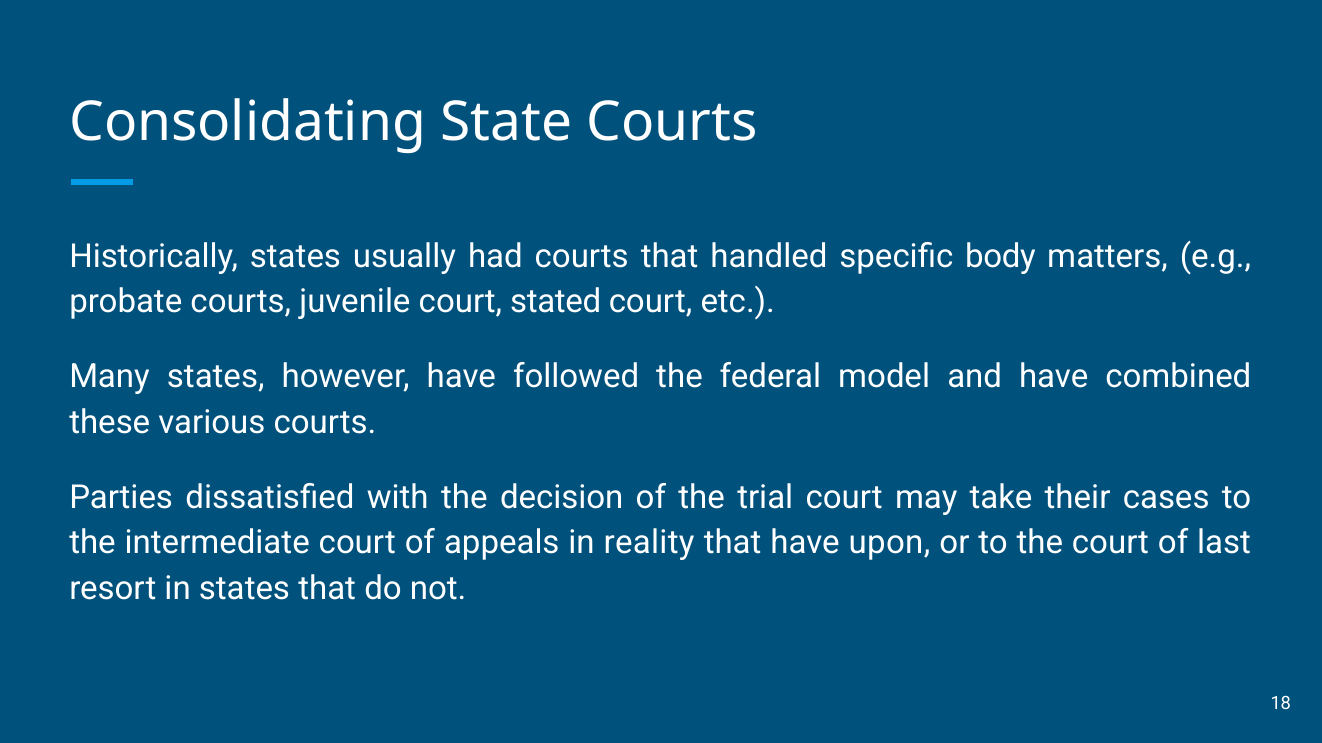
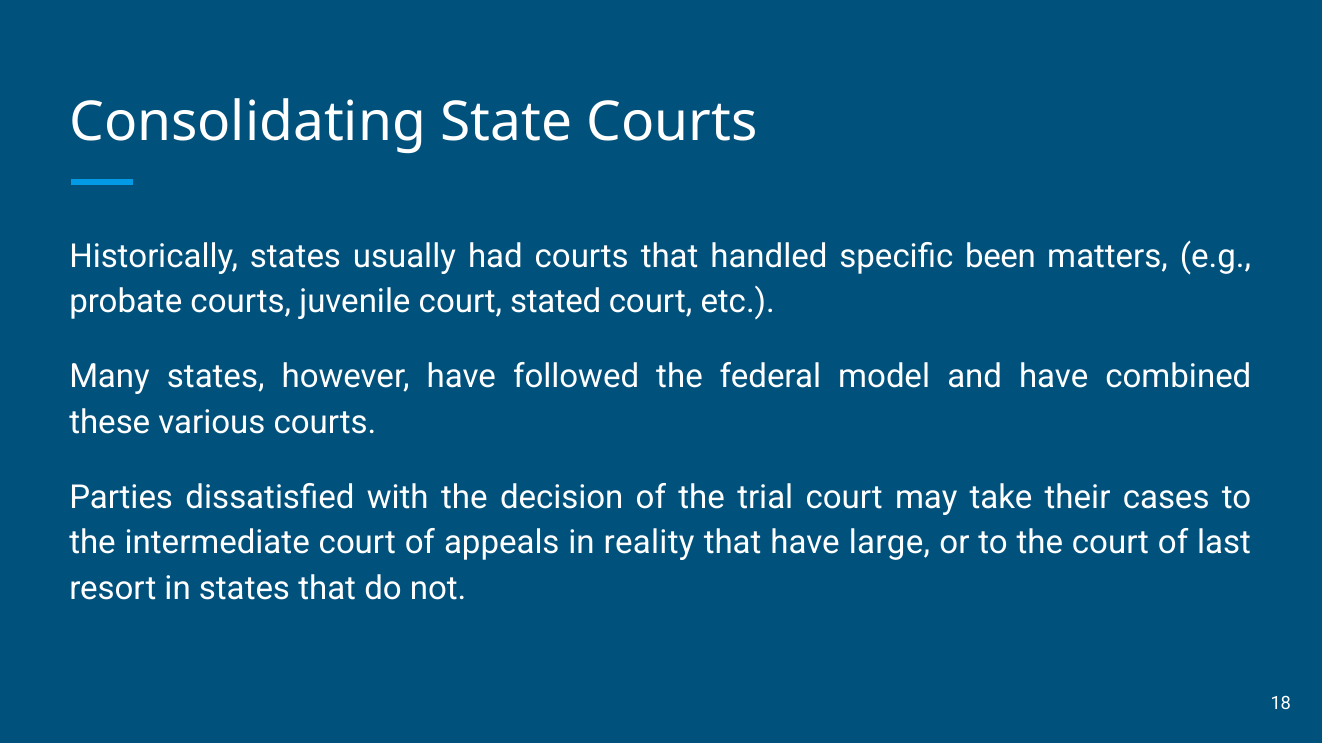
body: body -> been (1000, 257)
upon: upon -> large (889, 543)
